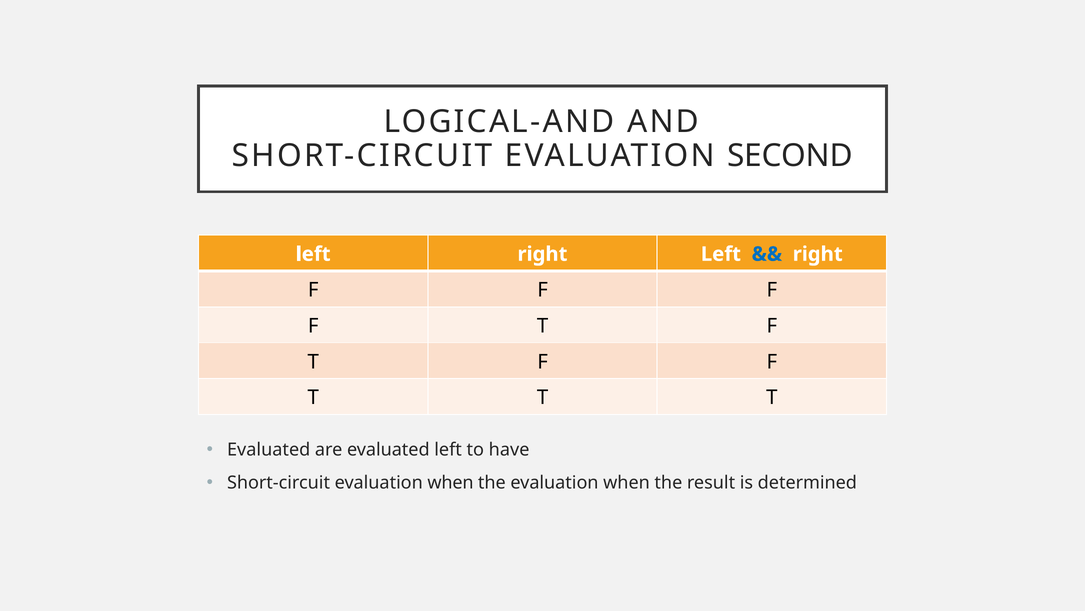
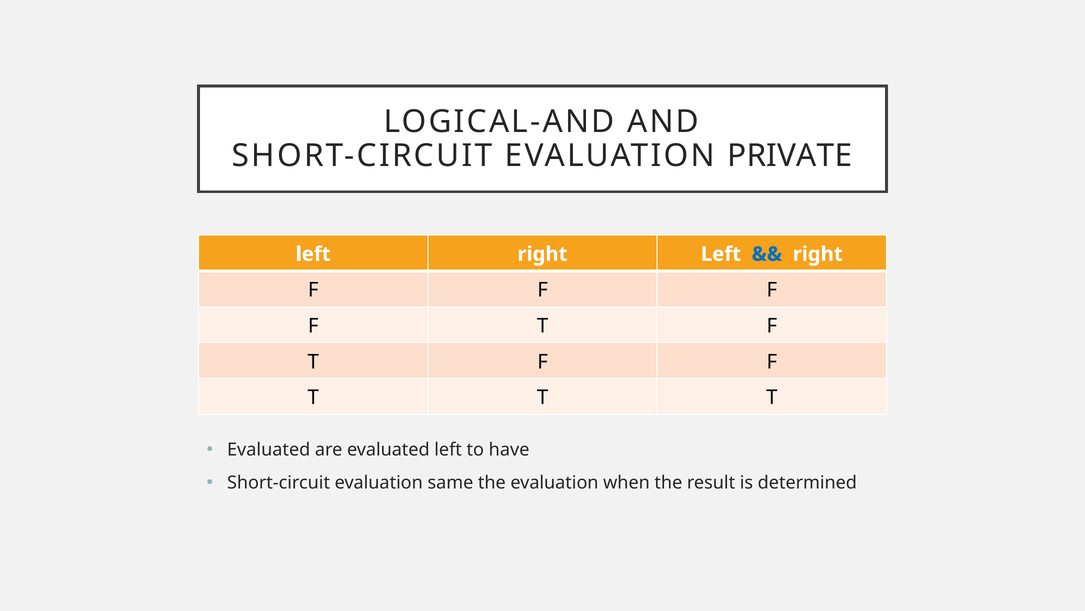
SECOND: SECOND -> PRIVATE (790, 156)
Short-circuit evaluation when: when -> same (450, 482)
